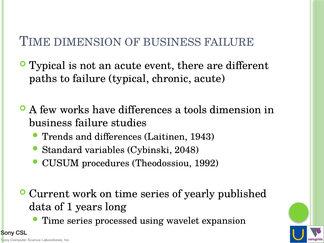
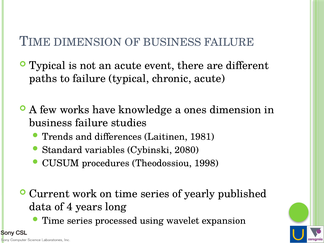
have differences: differences -> knowledge (145, 110)
tools: tools -> ones (195, 110)
1943: 1943 -> 1981 (202, 137)
2048: 2048 -> 2080 (187, 150)
1992: 1992 -> 1998 (206, 163)
1: 1 -> 4 (70, 207)
